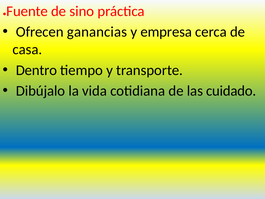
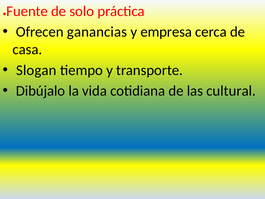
sino: sino -> solo (82, 11)
Dentro: Dentro -> Slogan (36, 70)
cuidado: cuidado -> cultural (231, 91)
